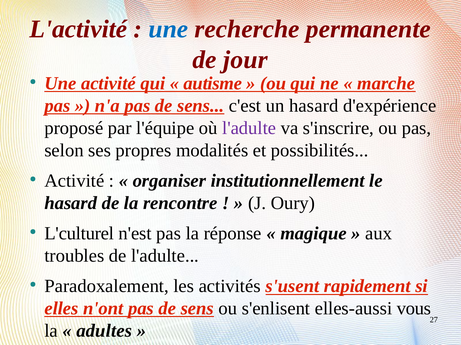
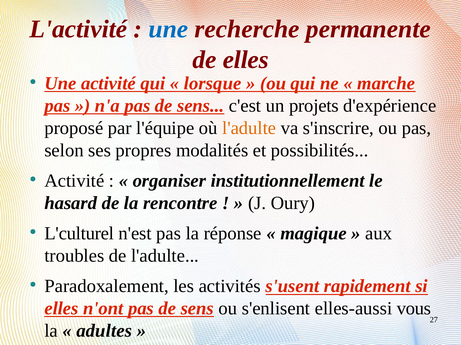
de jour: jour -> elles (246, 60)
autisme: autisme -> lorsque (213, 84)
un hasard: hasard -> projets (314, 106)
l'adulte colour: purple -> orange (249, 128)
